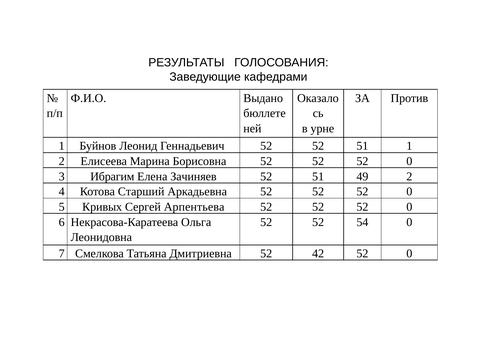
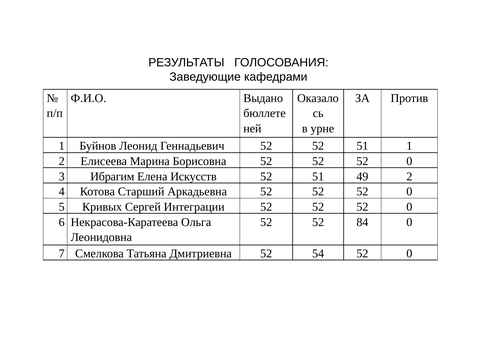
Зачиняев: Зачиняев -> Искусств (194, 176)
Арпентьева: Арпентьева -> Интеграции (194, 207)
54: 54 -> 84 (362, 222)
42: 42 -> 54 (318, 253)
